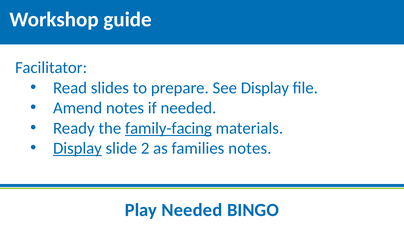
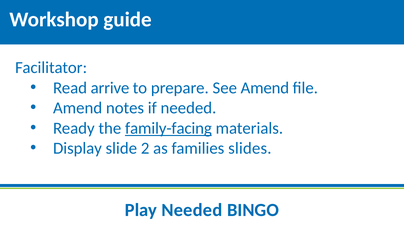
slides: slides -> arrive (110, 88)
See Display: Display -> Amend (265, 88)
Display underline: present -> none (77, 148)
families notes: notes -> slides (250, 148)
